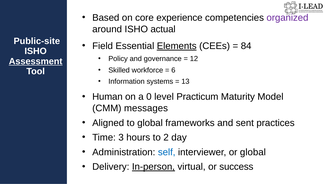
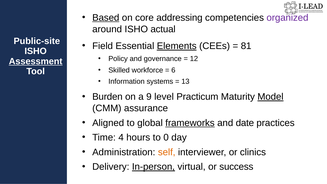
Based underline: none -> present (106, 18)
experience: experience -> addressing (179, 18)
84: 84 -> 81 (246, 46)
Human: Human -> Burden (107, 97)
0: 0 -> 9 (149, 97)
Model underline: none -> present (270, 97)
messages: messages -> assurance (146, 108)
frameworks underline: none -> present (190, 123)
sent: sent -> date (245, 123)
3: 3 -> 4 (121, 137)
2: 2 -> 0 (166, 137)
self colour: blue -> orange (167, 152)
or global: global -> clinics (253, 152)
